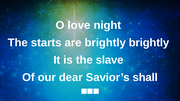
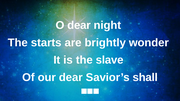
O love: love -> dear (79, 25)
brightly brightly: brightly -> wonder (149, 43)
